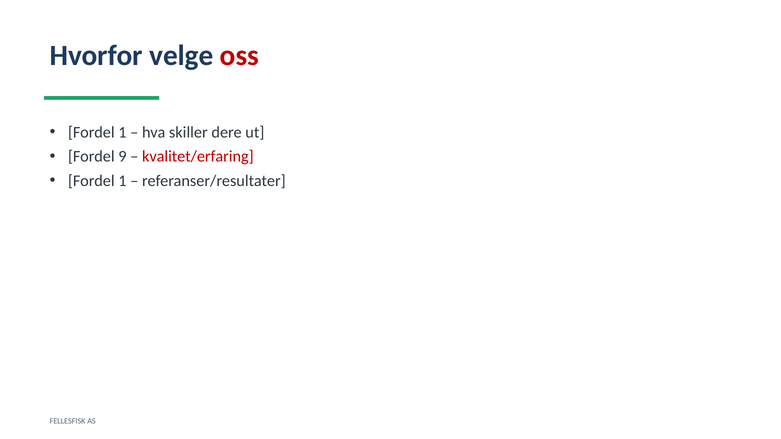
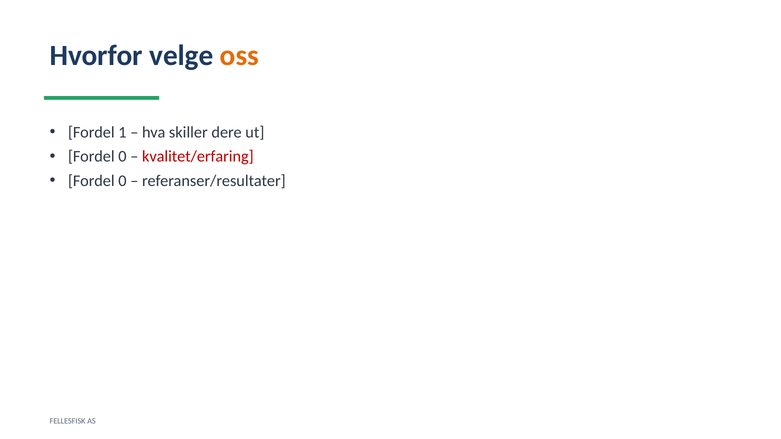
oss colour: red -> orange (239, 56)
9: 9 -> 0 (122, 157)
1: 1 -> 0 (122, 181)
